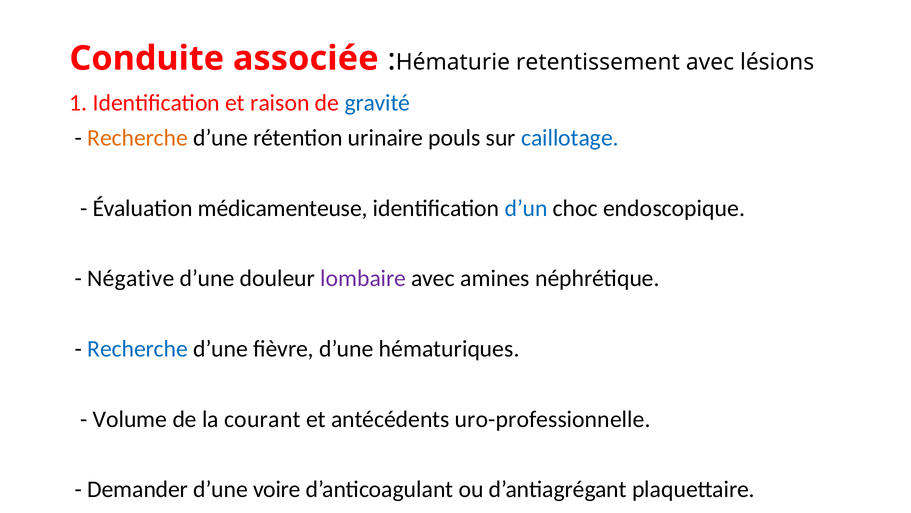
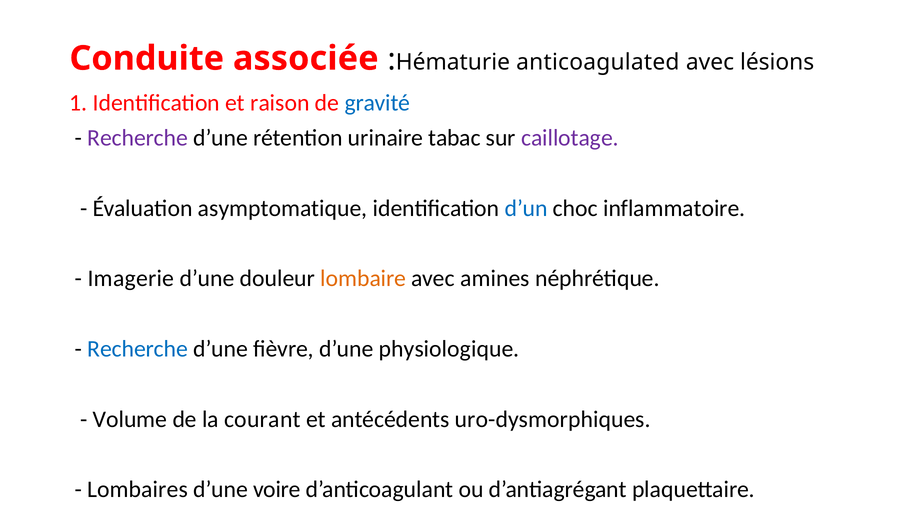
retentissement: retentissement -> anticoagulated (598, 62)
Recherche colour: orange -> purple (138, 138)
pouls: pouls -> tabac (454, 138)
caillotage colour: blue -> purple (570, 138)
médicamenteuse: médicamenteuse -> asymptomatique (283, 208)
endoscopique: endoscopique -> inflammatoire (674, 208)
Négative: Négative -> Imagerie (131, 278)
lombaire colour: purple -> orange (363, 278)
hématuriques: hématuriques -> physiologique (449, 349)
uro-professionnelle: uro-professionnelle -> uro-dysmorphiques (553, 419)
Demander: Demander -> Lombaires (138, 489)
